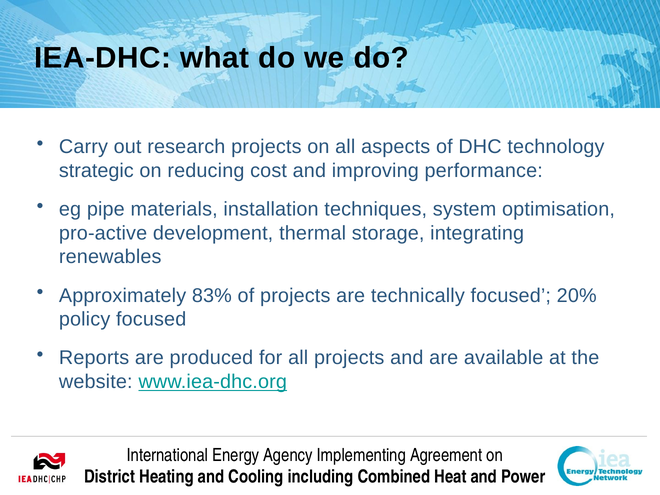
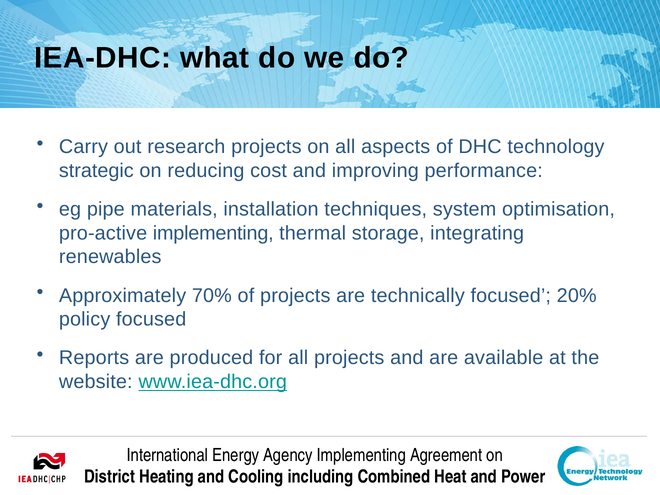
pro-active development: development -> implementing (213, 233)
83%: 83% -> 70% (212, 295)
